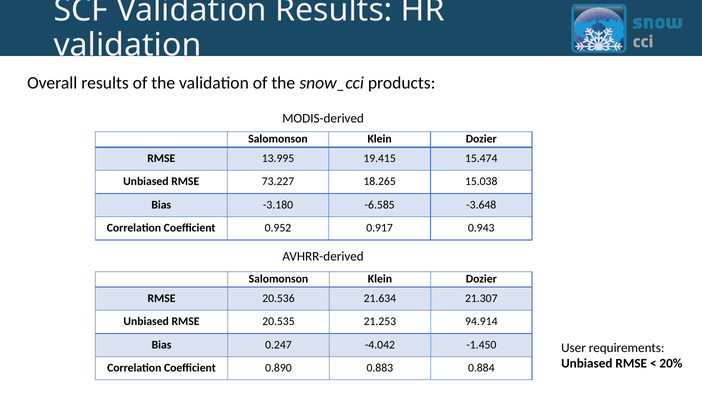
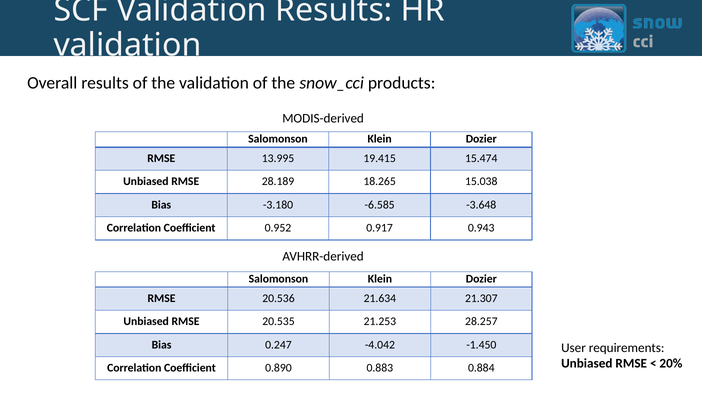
73.227: 73.227 -> 28.189 (278, 181)
94.914: 94.914 -> 28.257 (481, 321)
